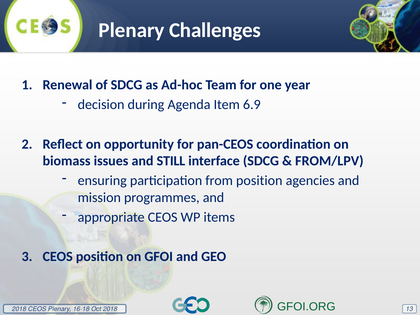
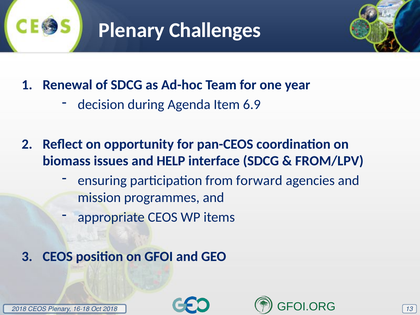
STILL: STILL -> HELP (171, 161)
from position: position -> forward (259, 181)
